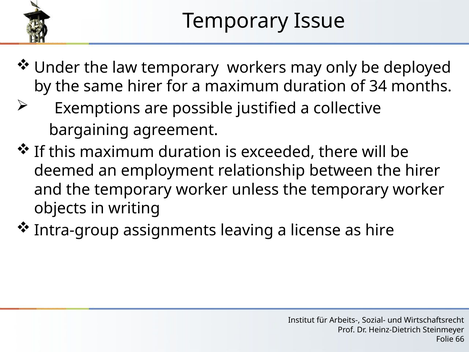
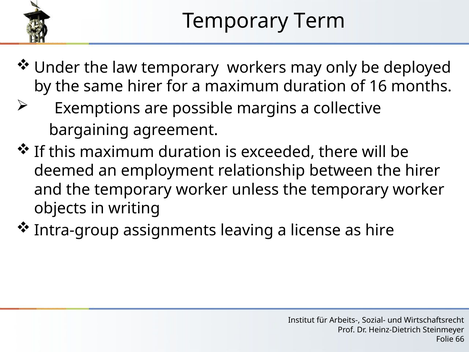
Issue: Issue -> Term (319, 21)
34: 34 -> 16 (378, 86)
justified: justified -> margins (267, 108)
